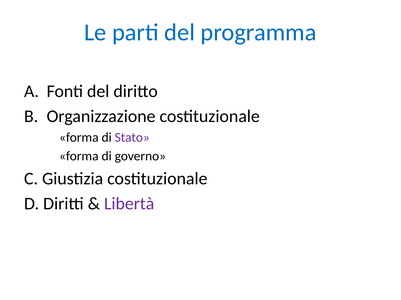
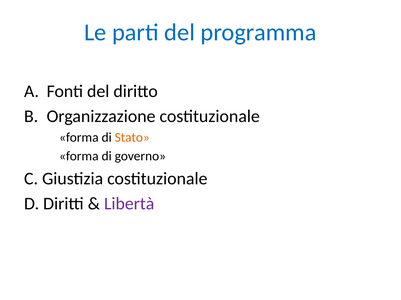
Stato colour: purple -> orange (132, 138)
